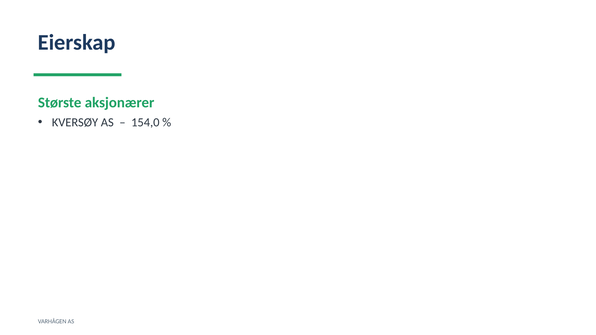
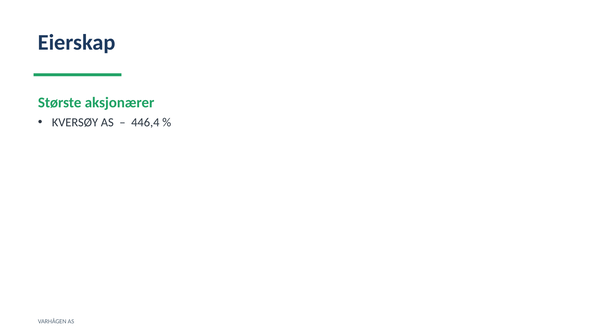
154,0: 154,0 -> 446,4 (145, 123)
